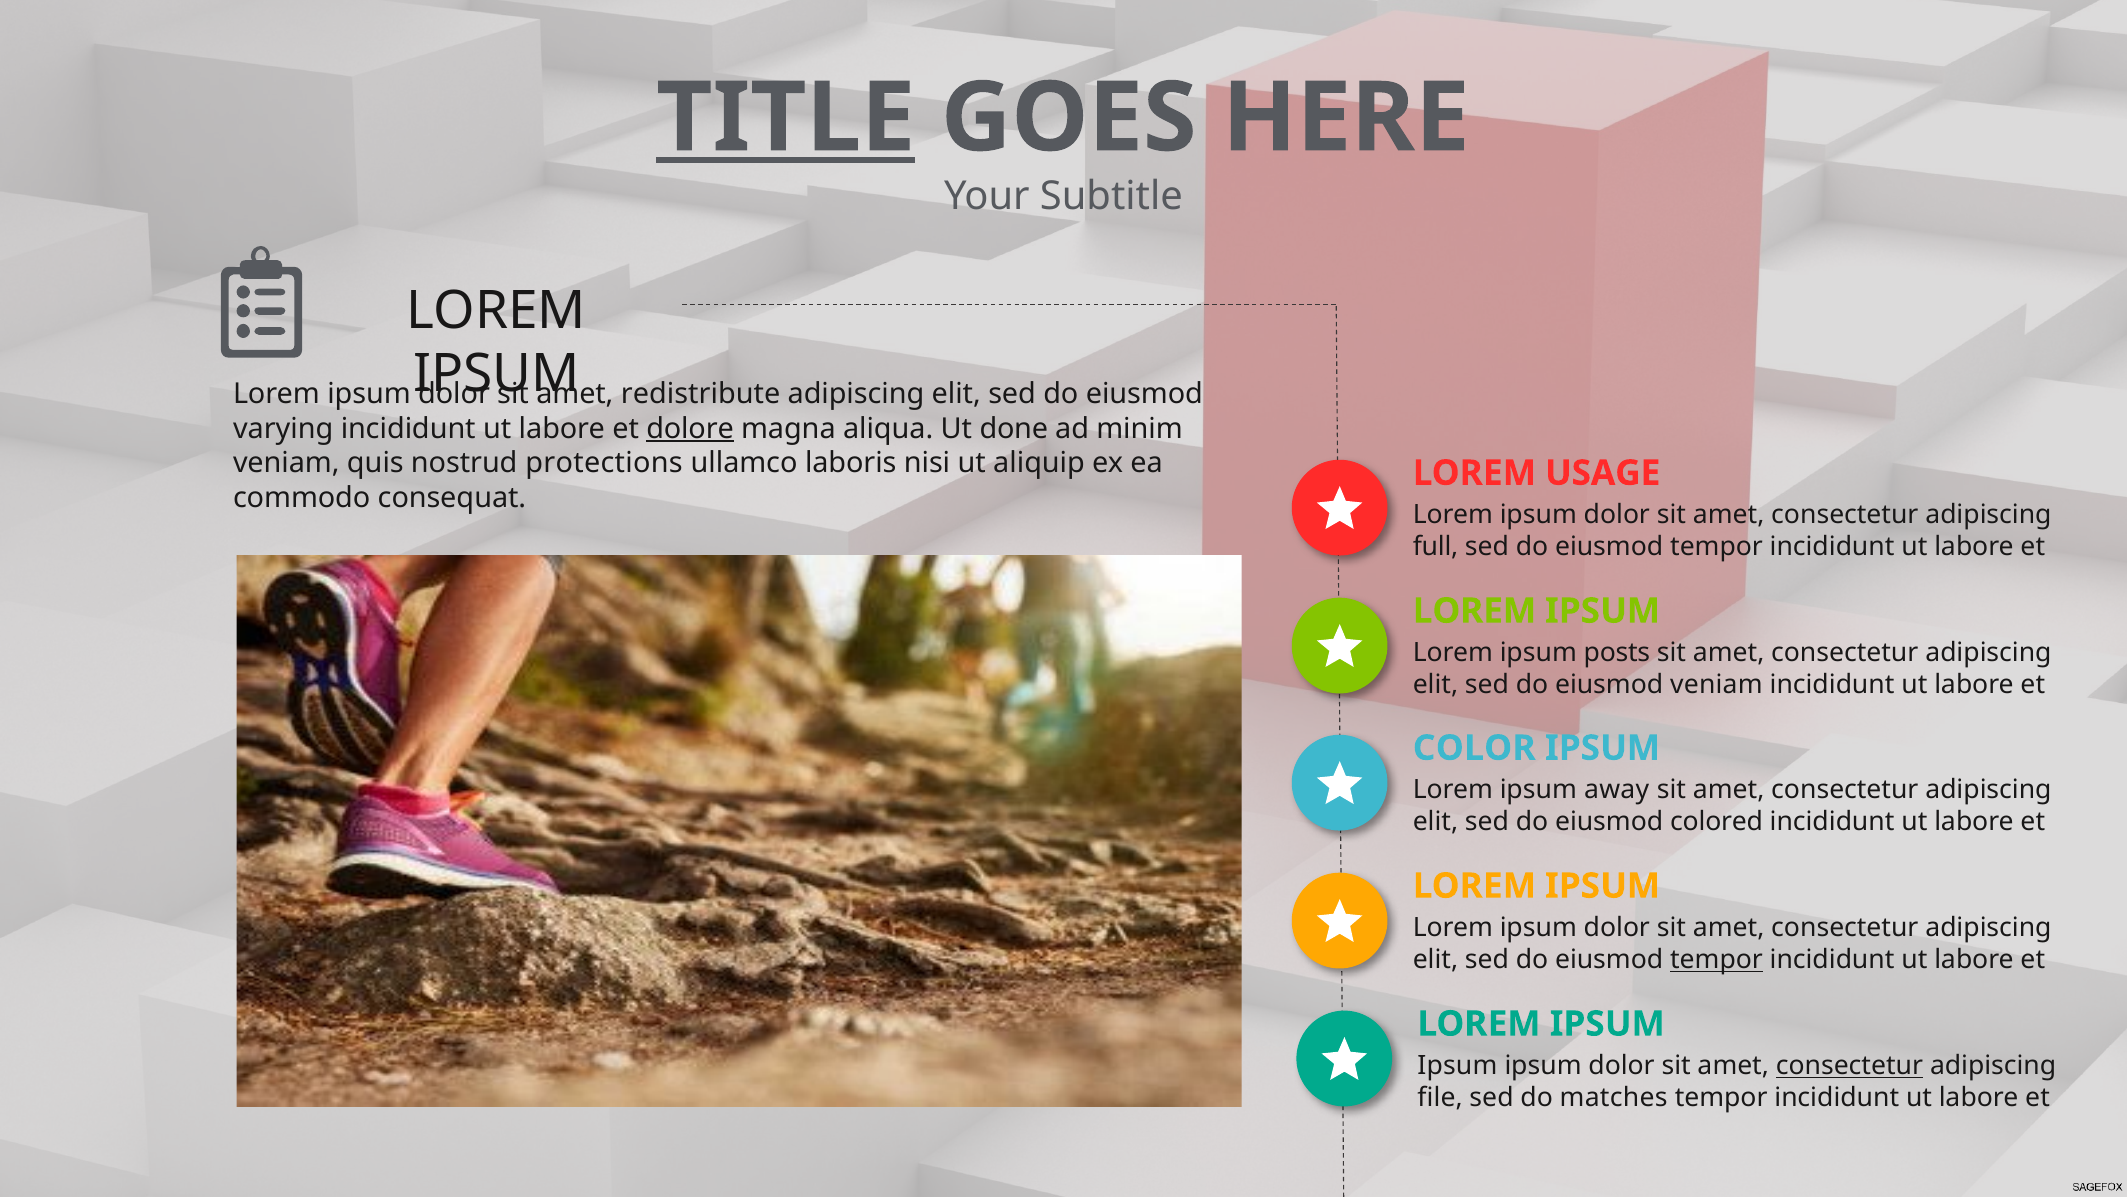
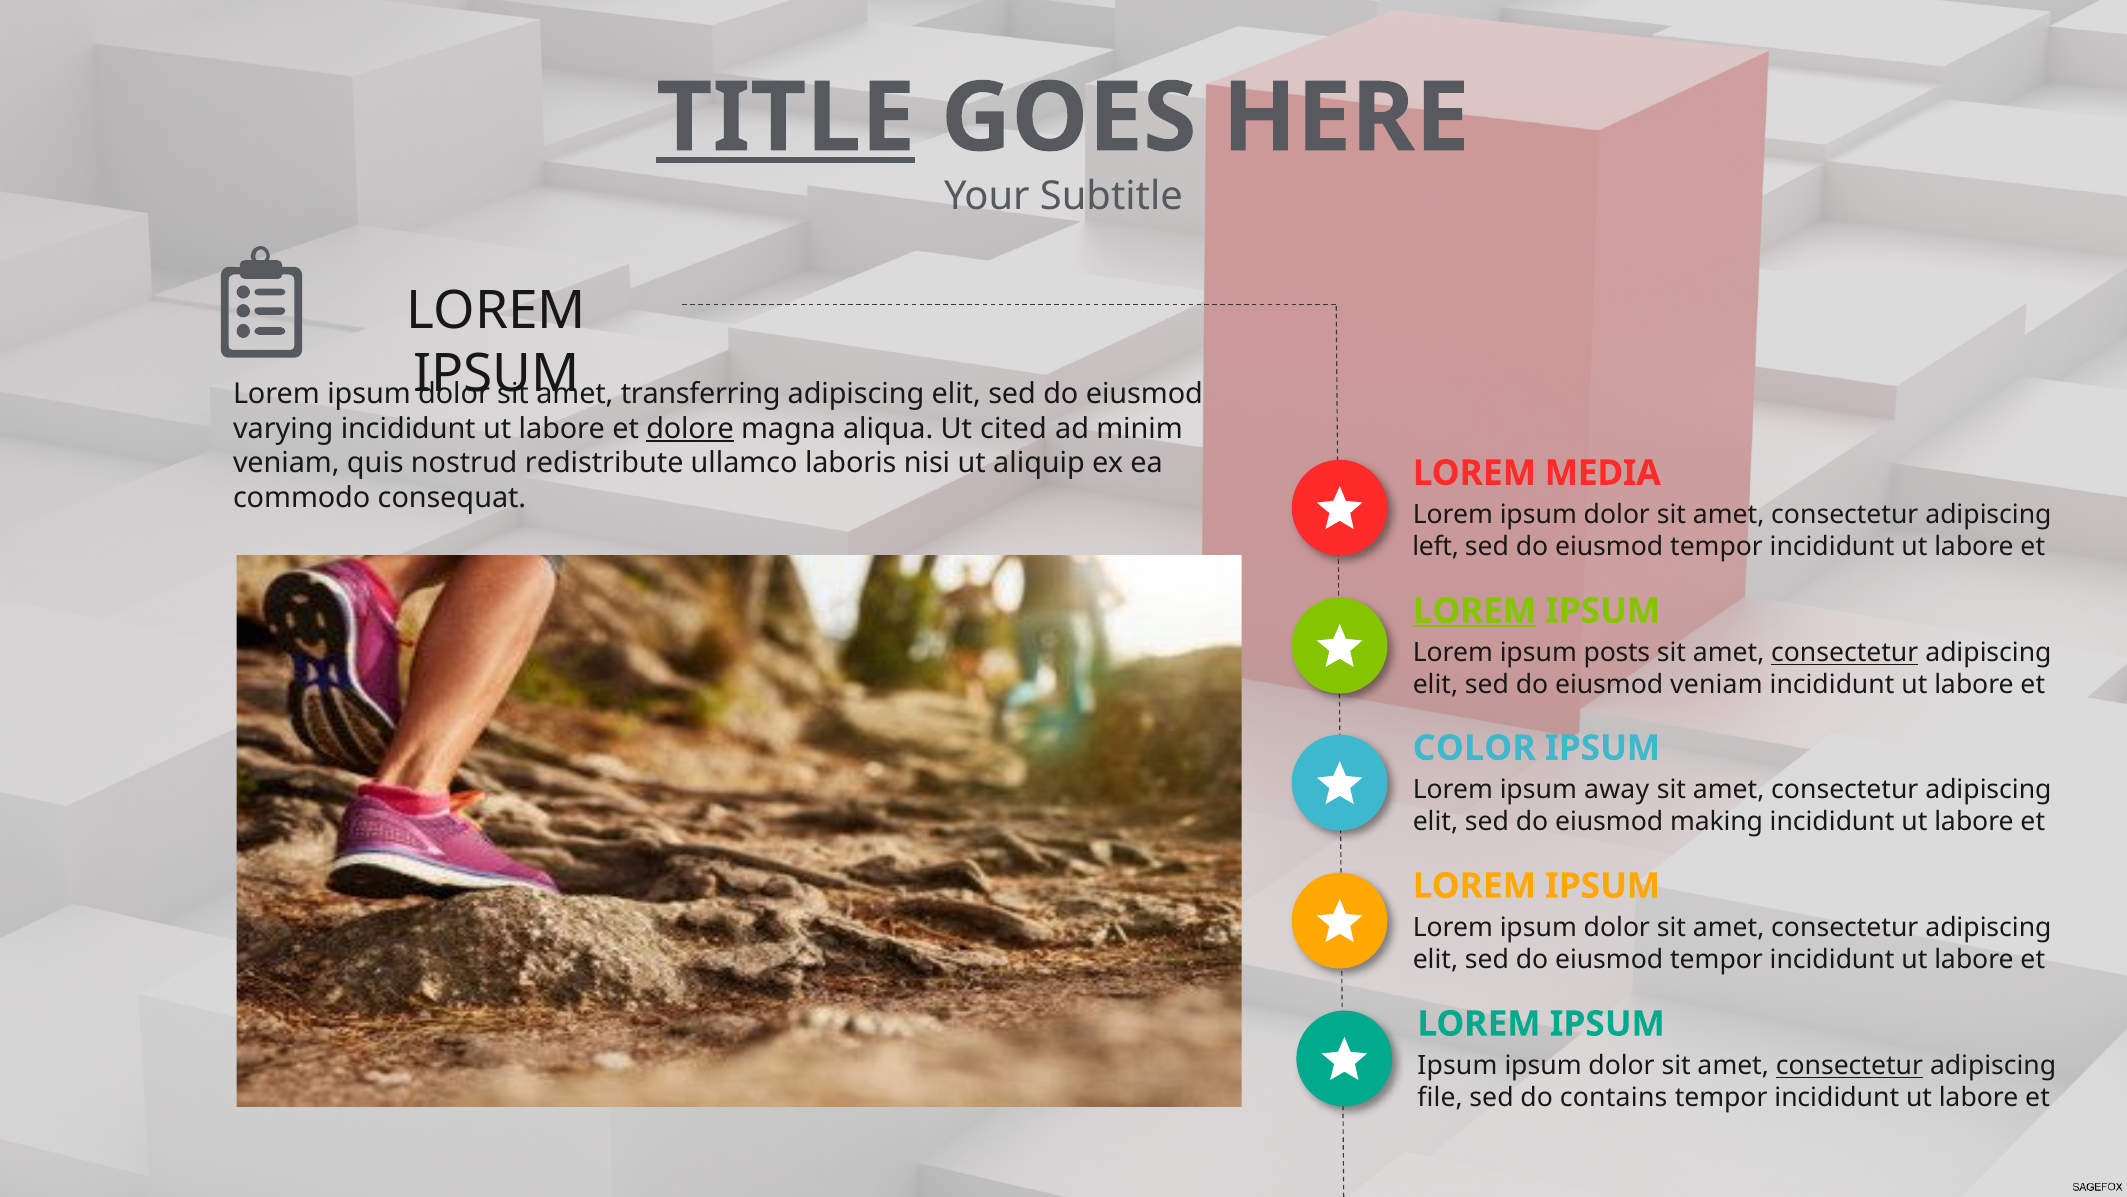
redistribute: redistribute -> transferring (701, 394)
done: done -> cited (1014, 429)
protections: protections -> redistribute (604, 463)
USAGE: USAGE -> MEDIA (1603, 473)
full: full -> left (1436, 547)
LOREM underline: none -> present (1474, 611)
consectetur underline: none -> present (1845, 653)
colored: colored -> making (1717, 822)
tempor underline: present -> none (1717, 959)
matches: matches -> contains (1614, 1097)
